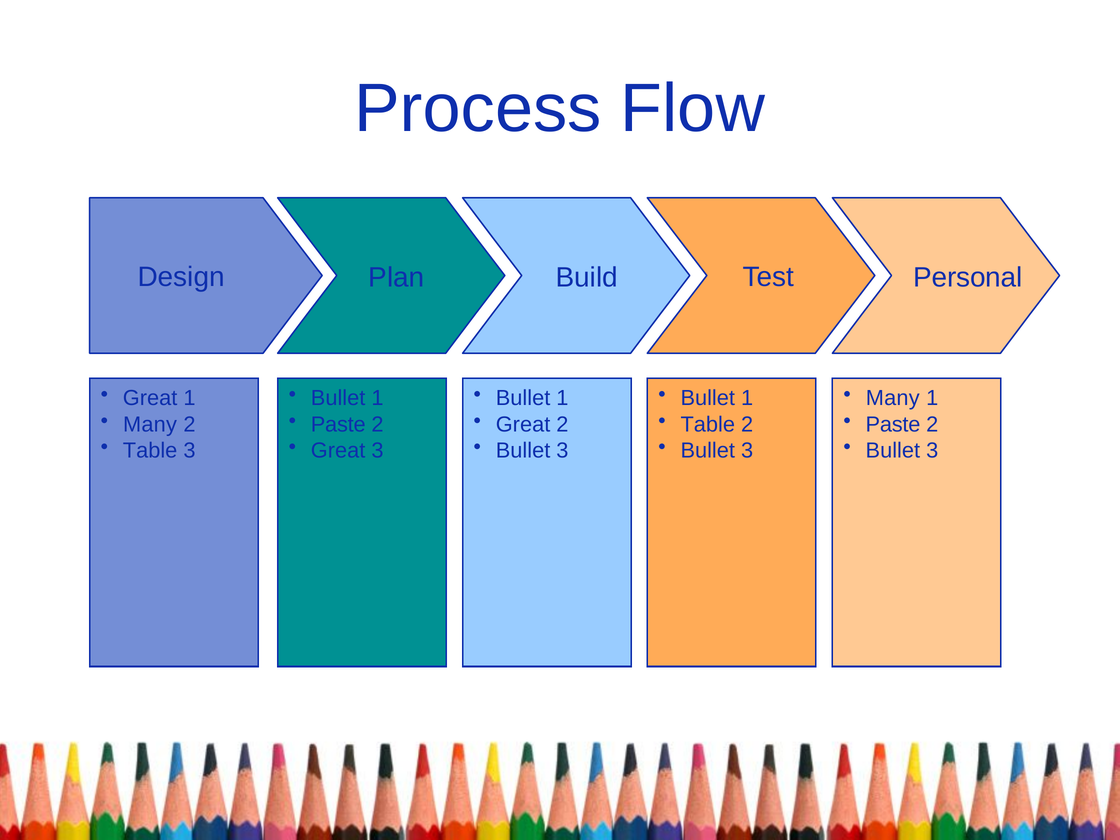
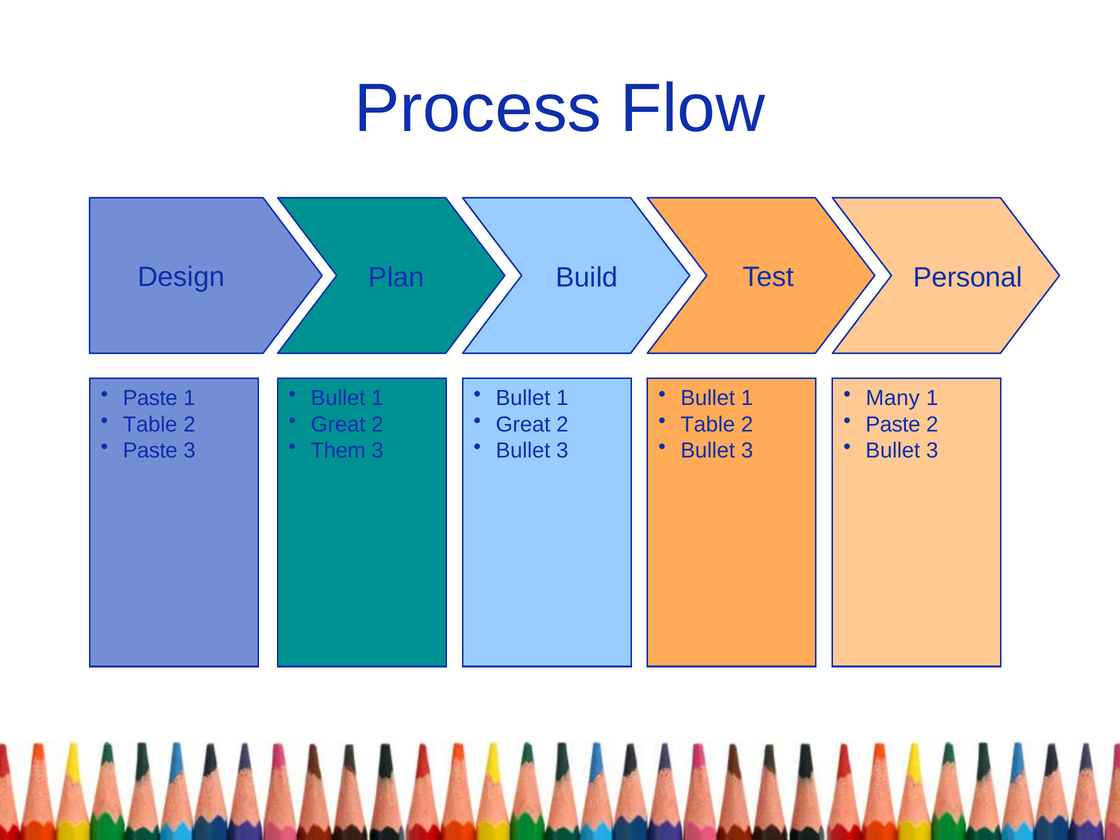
Great: Great -> Paste (150, 398)
Many: Many -> Table (150, 424)
Paste: Paste -> Great (338, 424)
Table: Table -> Paste (150, 451)
Great: Great -> Them (338, 451)
